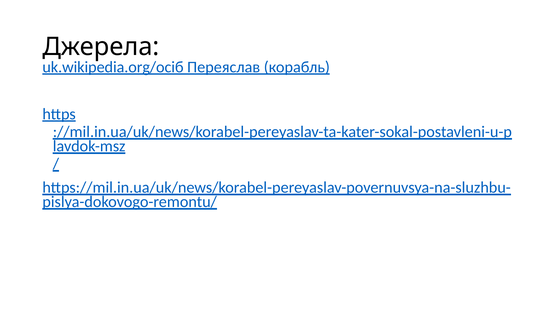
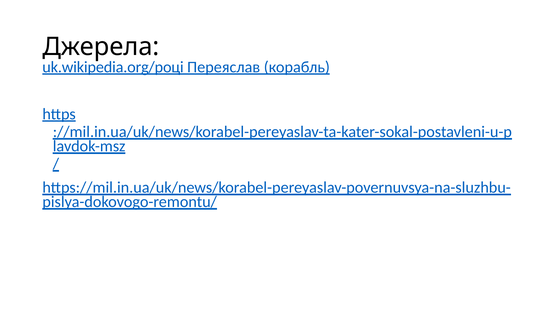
uk.wikipedia.org/осіб: uk.wikipedia.org/осіб -> uk.wikipedia.org/році (113, 67)
